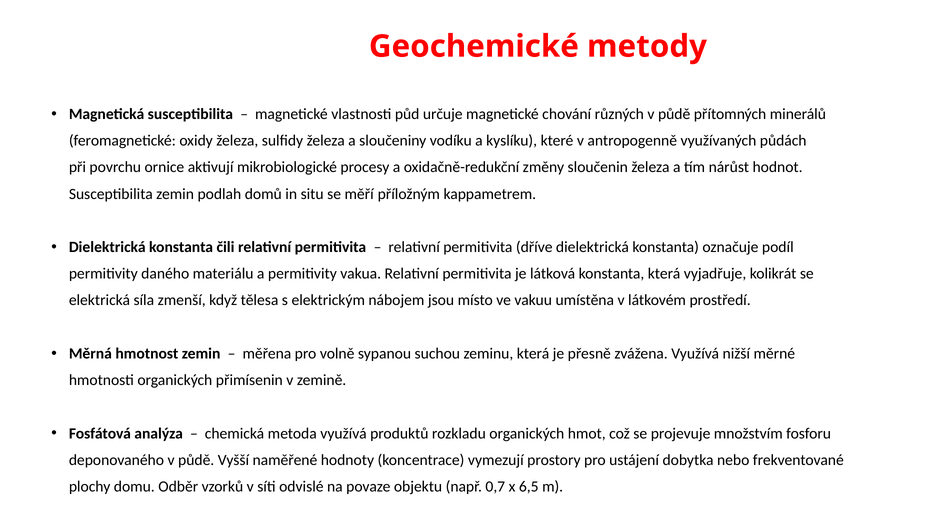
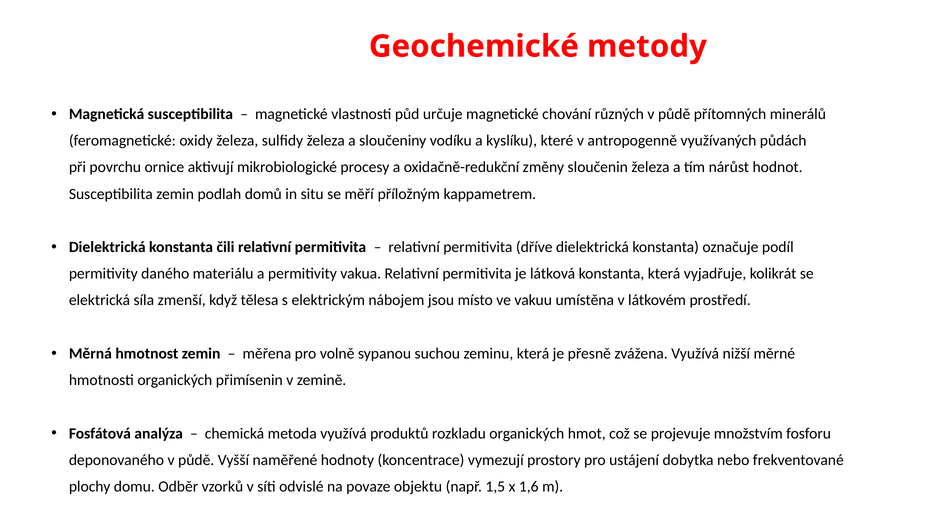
0,7: 0,7 -> 1,5 (495, 487)
6,5: 6,5 -> 1,6 (529, 487)
